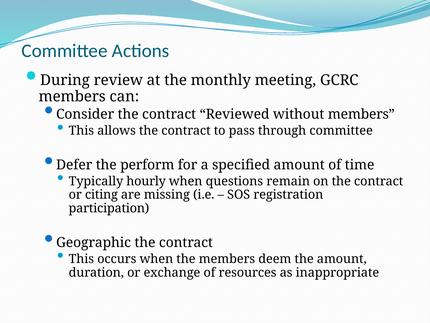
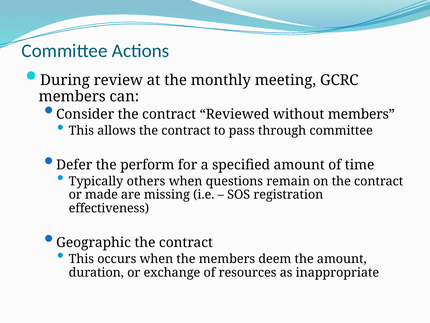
hourly: hourly -> others (146, 181)
citing: citing -> made (101, 195)
participation: participation -> effectiveness (109, 208)
